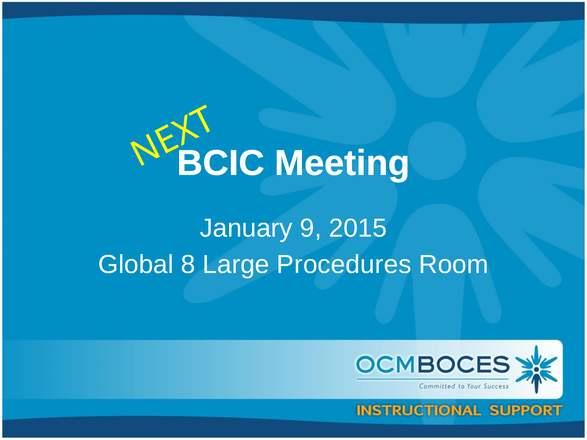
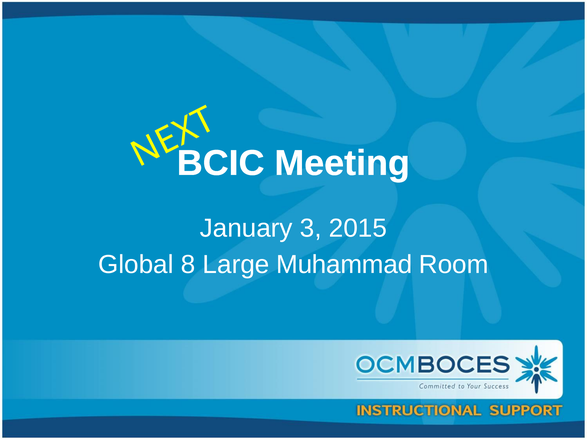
9: 9 -> 3 (311, 228)
Procedures: Procedures -> Muhammad (344, 265)
